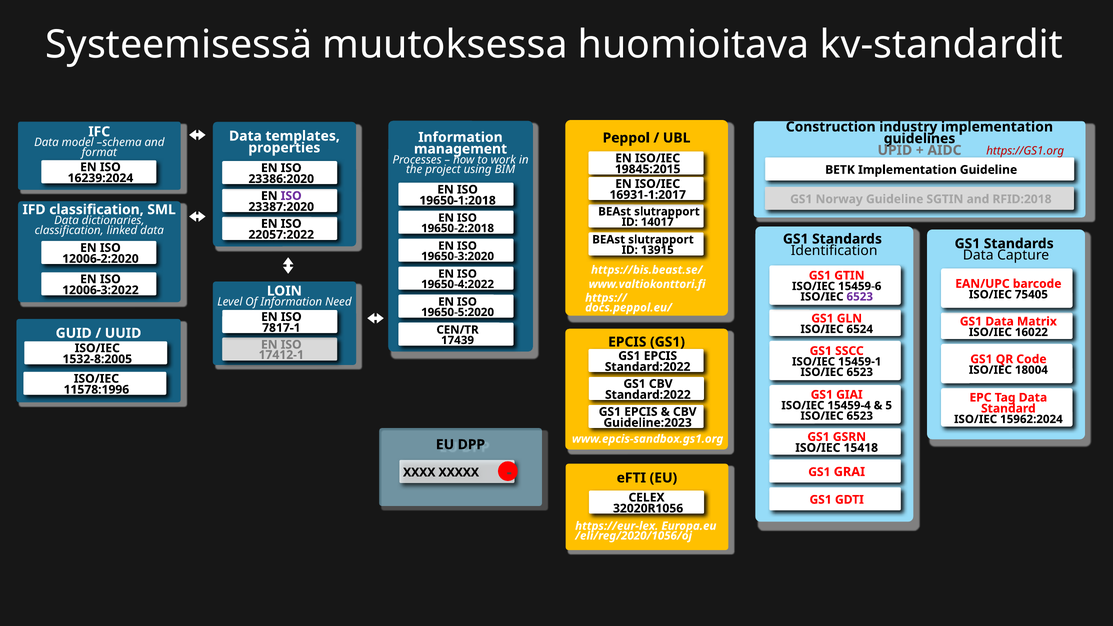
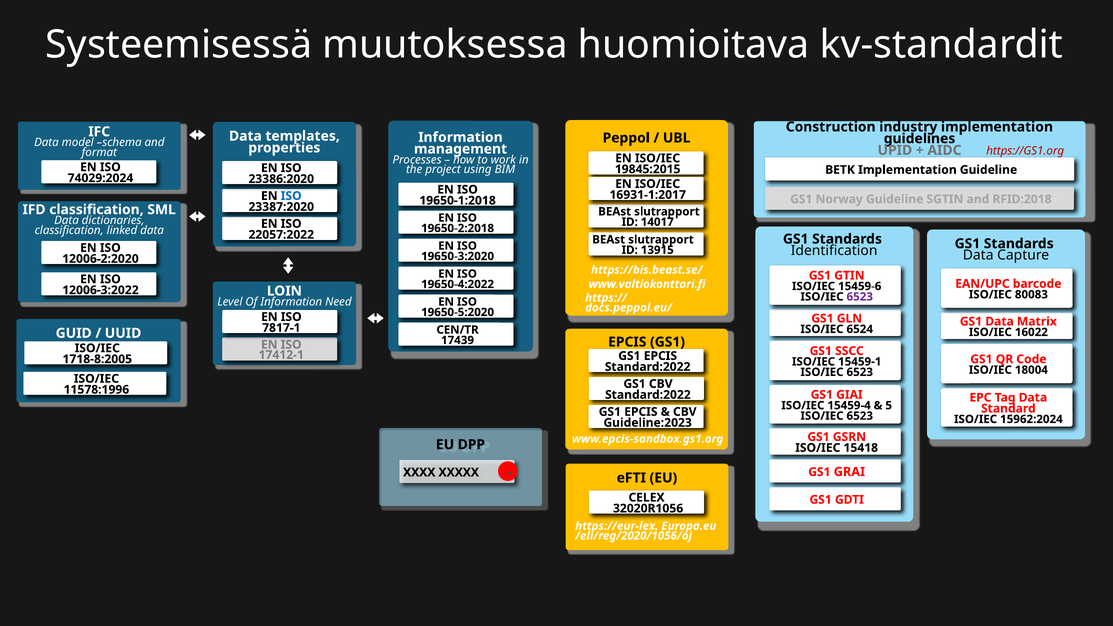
16239:2024: 16239:2024 -> 74029:2024 (100, 178)
ISO colour: purple -> blue (291, 196)
75405: 75405 -> 80083 (1031, 295)
1532-8:2005: 1532-8:2005 -> 1718-8:2005 (97, 359)
